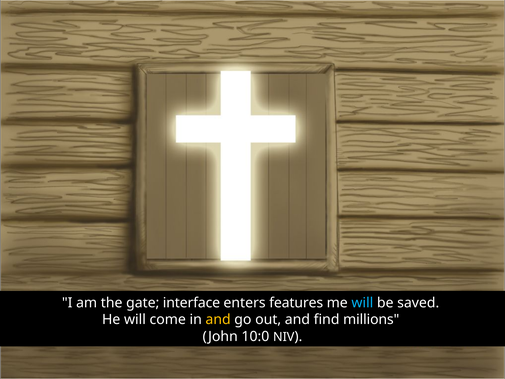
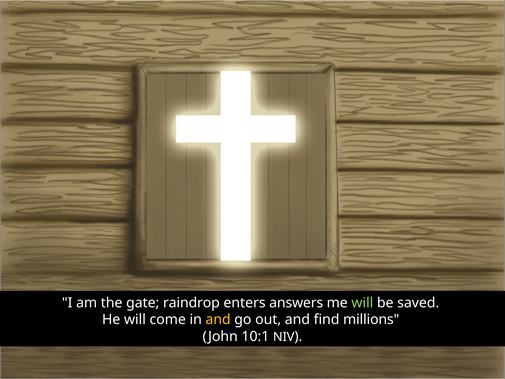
interface: interface -> raindrop (191, 303)
features: features -> answers (296, 303)
will colour: light blue -> light green (362, 303)
10:0: 10:0 -> 10:1 (255, 336)
